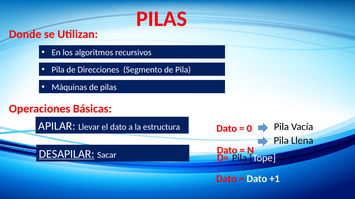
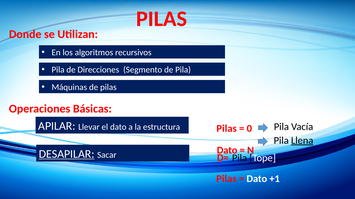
Dato: Dato -> Pilas (227, 129)
Llena underline: none -> present (302, 141)
Dato: Dato -> Pilas (226, 179)
